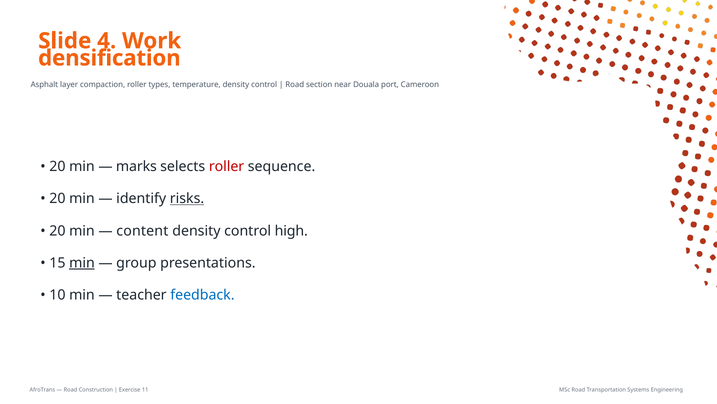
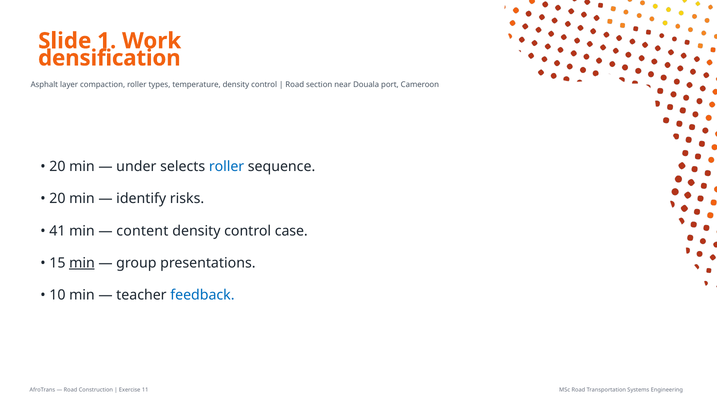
4: 4 -> 1 (107, 41)
marks: marks -> under (136, 166)
roller colour: red -> blue (227, 166)
risks underline: present -> none (187, 198)
20: 20 -> 41 (57, 230)
high: high -> case (291, 230)
